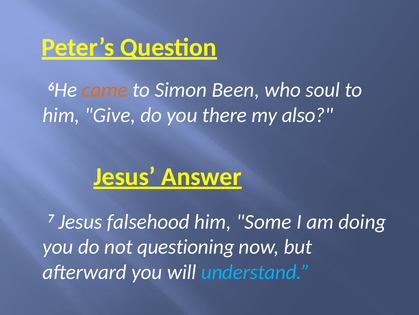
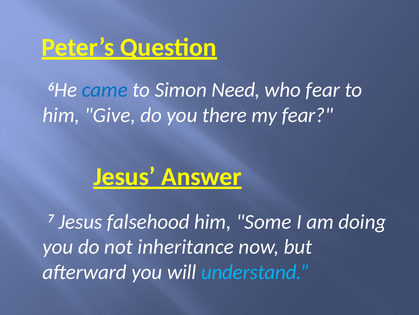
came colour: orange -> blue (105, 90)
Been: Been -> Need (236, 90)
who soul: soul -> fear (323, 90)
my also: also -> fear (307, 115)
questioning: questioning -> inheritance (186, 246)
